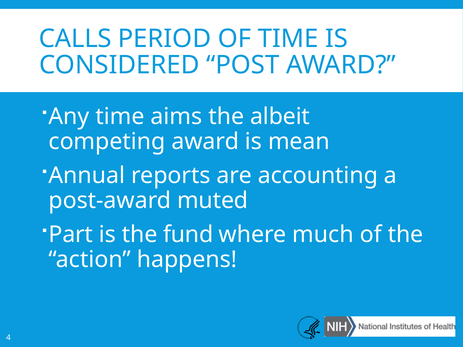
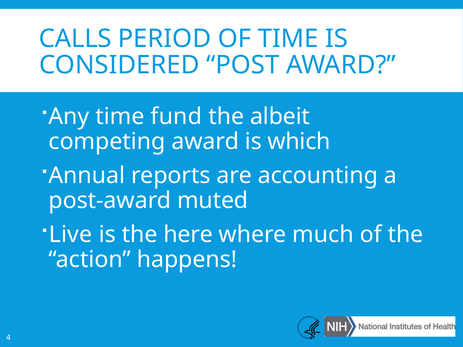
aims: aims -> fund (176, 117)
mean: mean -> which (299, 142)
Part: Part -> Live (71, 235)
fund: fund -> here (188, 235)
